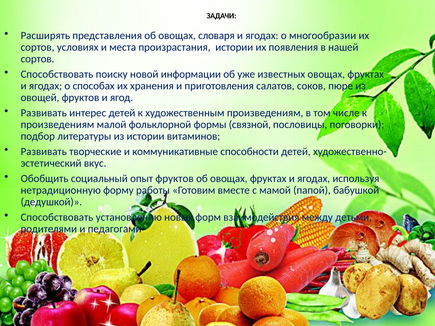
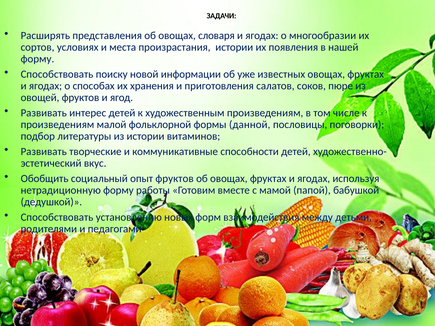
сортов: сортов -> форму (37, 59)
связной: связной -> данной (250, 125)
